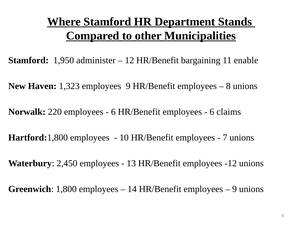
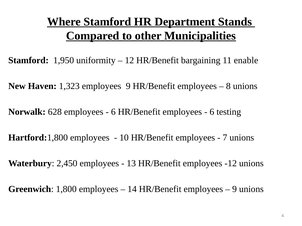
administer: administer -> uniformity (96, 61)
220: 220 -> 628 (55, 112)
claims: claims -> testing (229, 112)
